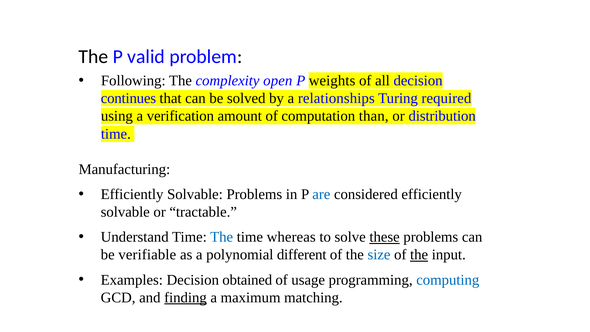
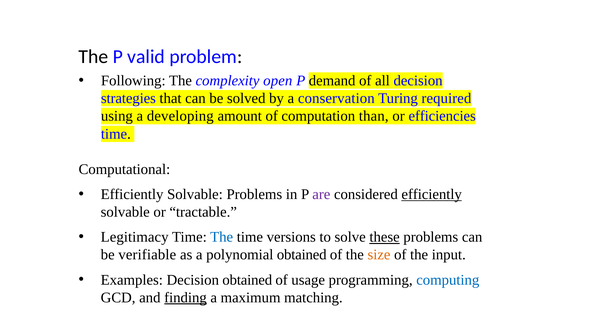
weights: weights -> demand (332, 81)
continues: continues -> strategies (128, 98)
relationships: relationships -> conservation (336, 98)
verification: verification -> developing (180, 116)
distribution: distribution -> efficiencies (442, 116)
Manufacturing: Manufacturing -> Computational (124, 169)
are colour: blue -> purple (321, 194)
efficiently underline: none -> present (432, 194)
Understand: Understand -> Legitimacy (135, 237)
whereas: whereas -> versions (291, 237)
polynomial different: different -> obtained (302, 255)
size colour: blue -> orange (379, 255)
the underline: present -> none (419, 255)
